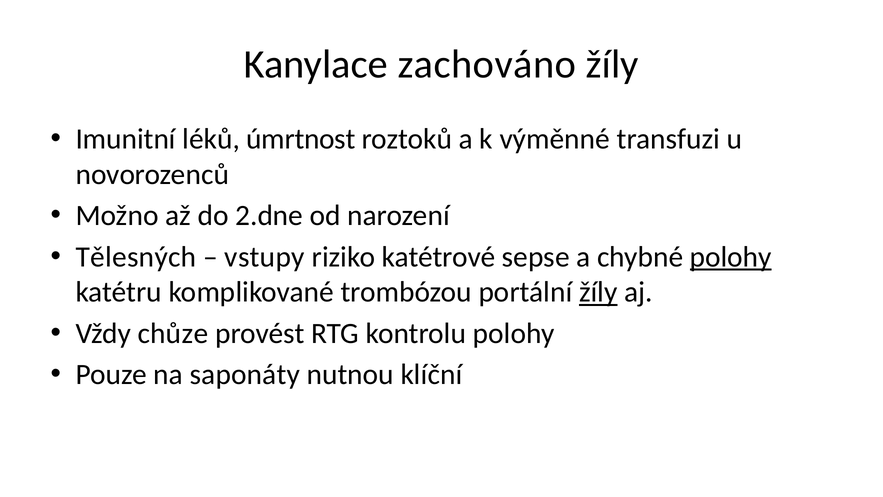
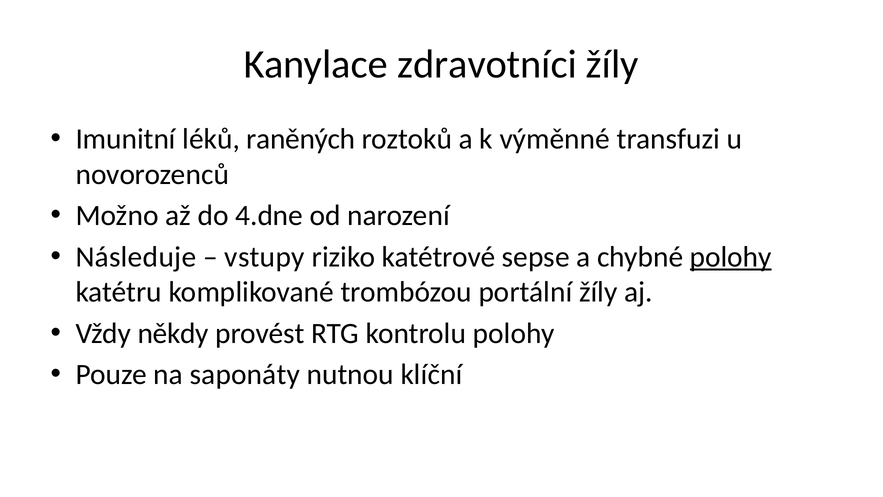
zachováno: zachováno -> zdravotníci (487, 64)
úmrtnost: úmrtnost -> raněných (301, 139)
2.dne: 2.dne -> 4.dne (269, 215)
Tělesných: Tělesných -> Následuje (136, 257)
žíly underline: present -> none (598, 292)
chůze: chůze -> někdy (173, 333)
